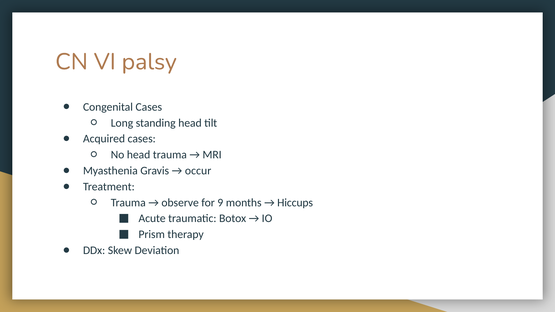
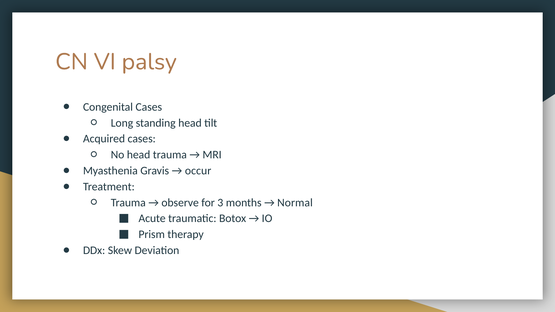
9: 9 -> 3 (220, 203)
Hiccups: Hiccups -> Normal (295, 203)
